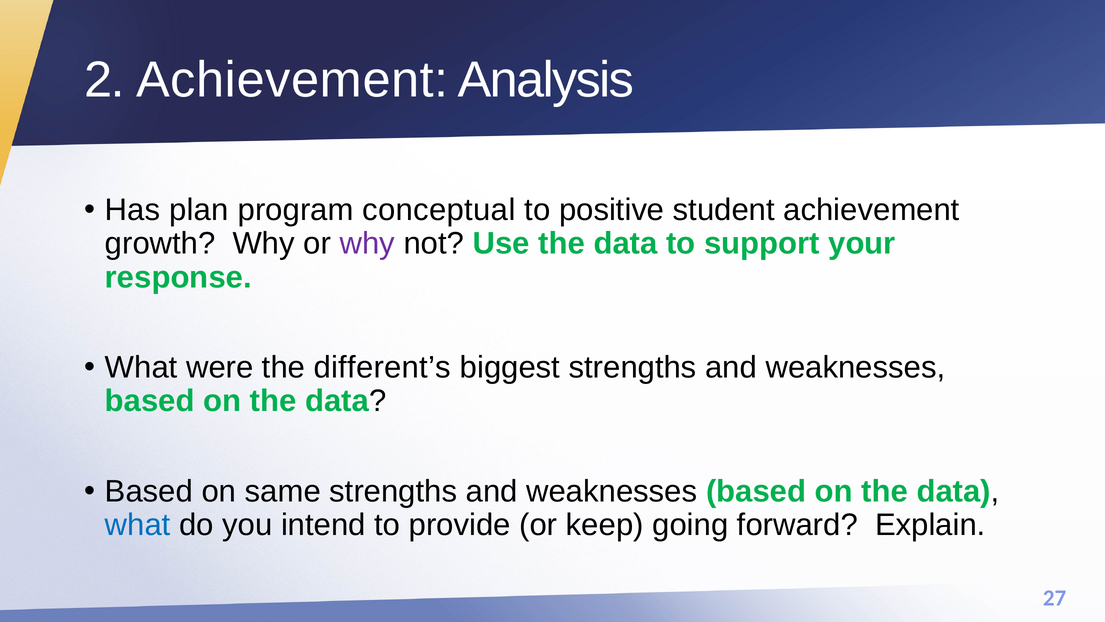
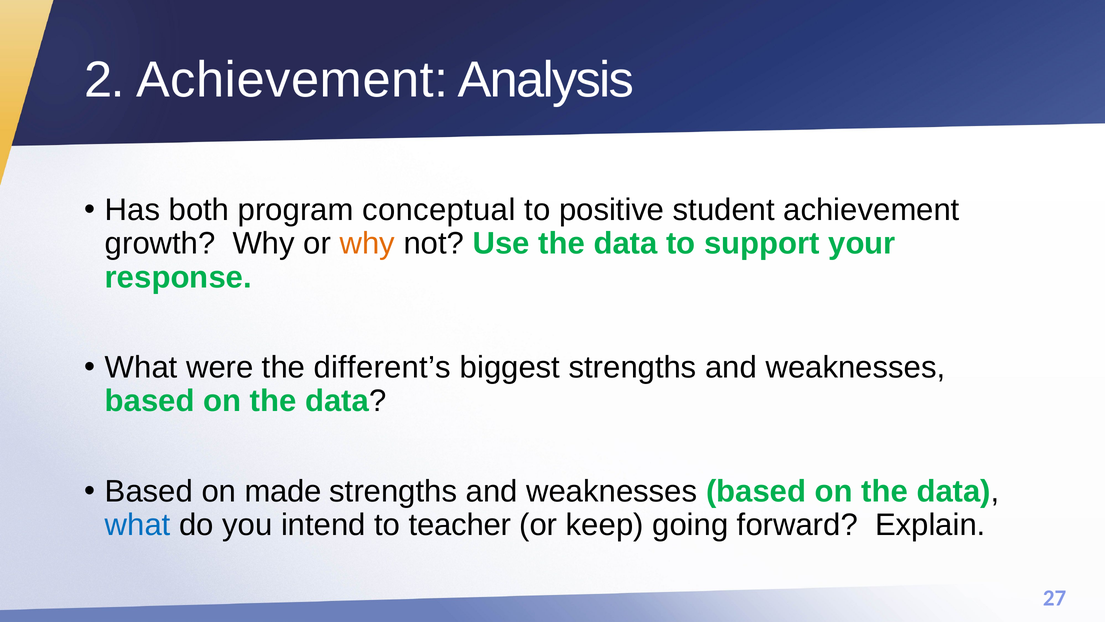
plan: plan -> both (199, 210)
why colour: purple -> orange (367, 244)
same: same -> made (283, 491)
provide: provide -> teacher (460, 525)
